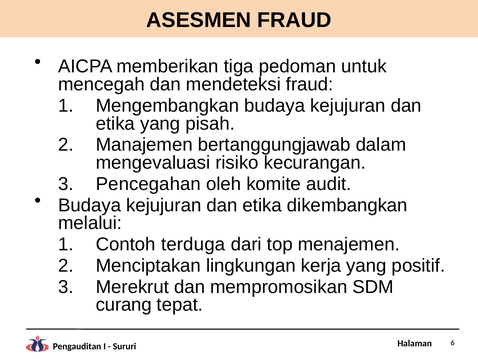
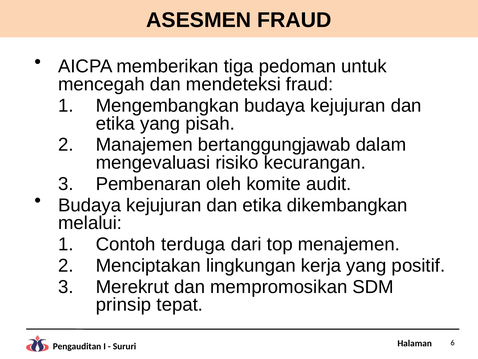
Pencegahan: Pencegahan -> Pembenaran (148, 184)
curang: curang -> prinsip (124, 304)
